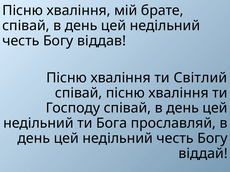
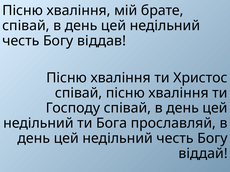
Світлий: Світлий -> Христос (200, 78)
